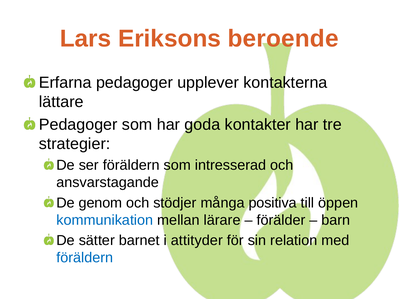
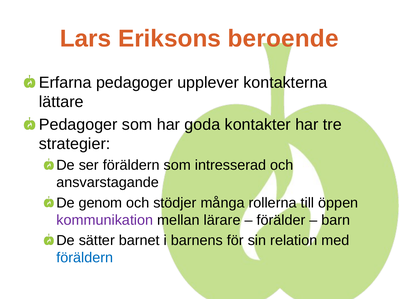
positiva: positiva -> rollerna (273, 203)
kommunikation colour: blue -> purple (105, 220)
attityder: attityder -> barnens (197, 241)
